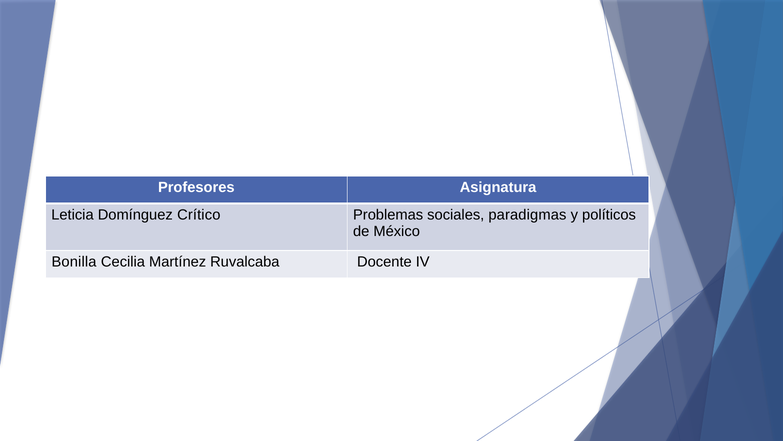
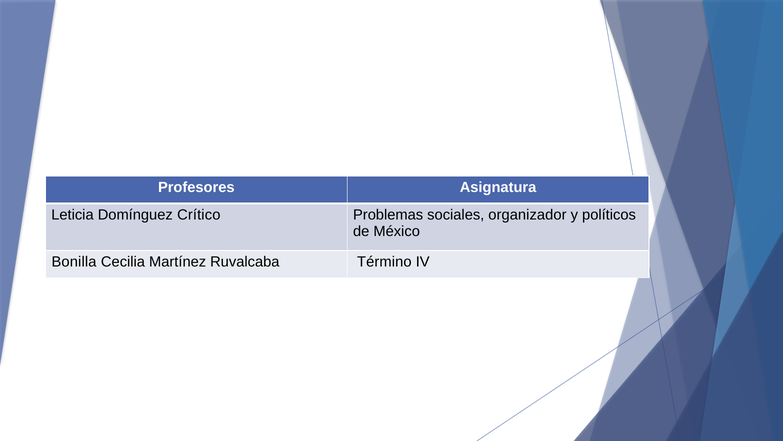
paradigmas: paradigmas -> organizador (527, 215)
Docente: Docente -> Término (384, 262)
